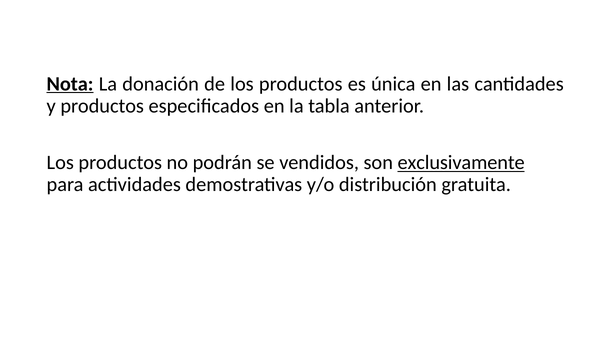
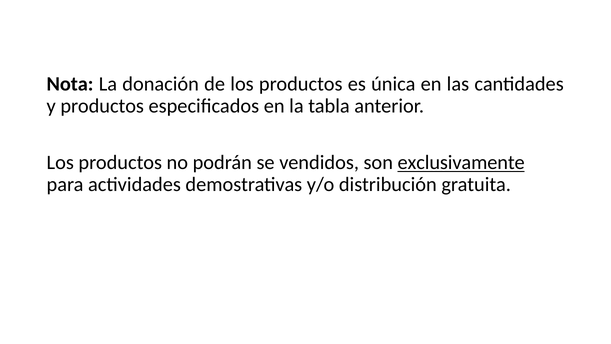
Nota underline: present -> none (70, 84)
